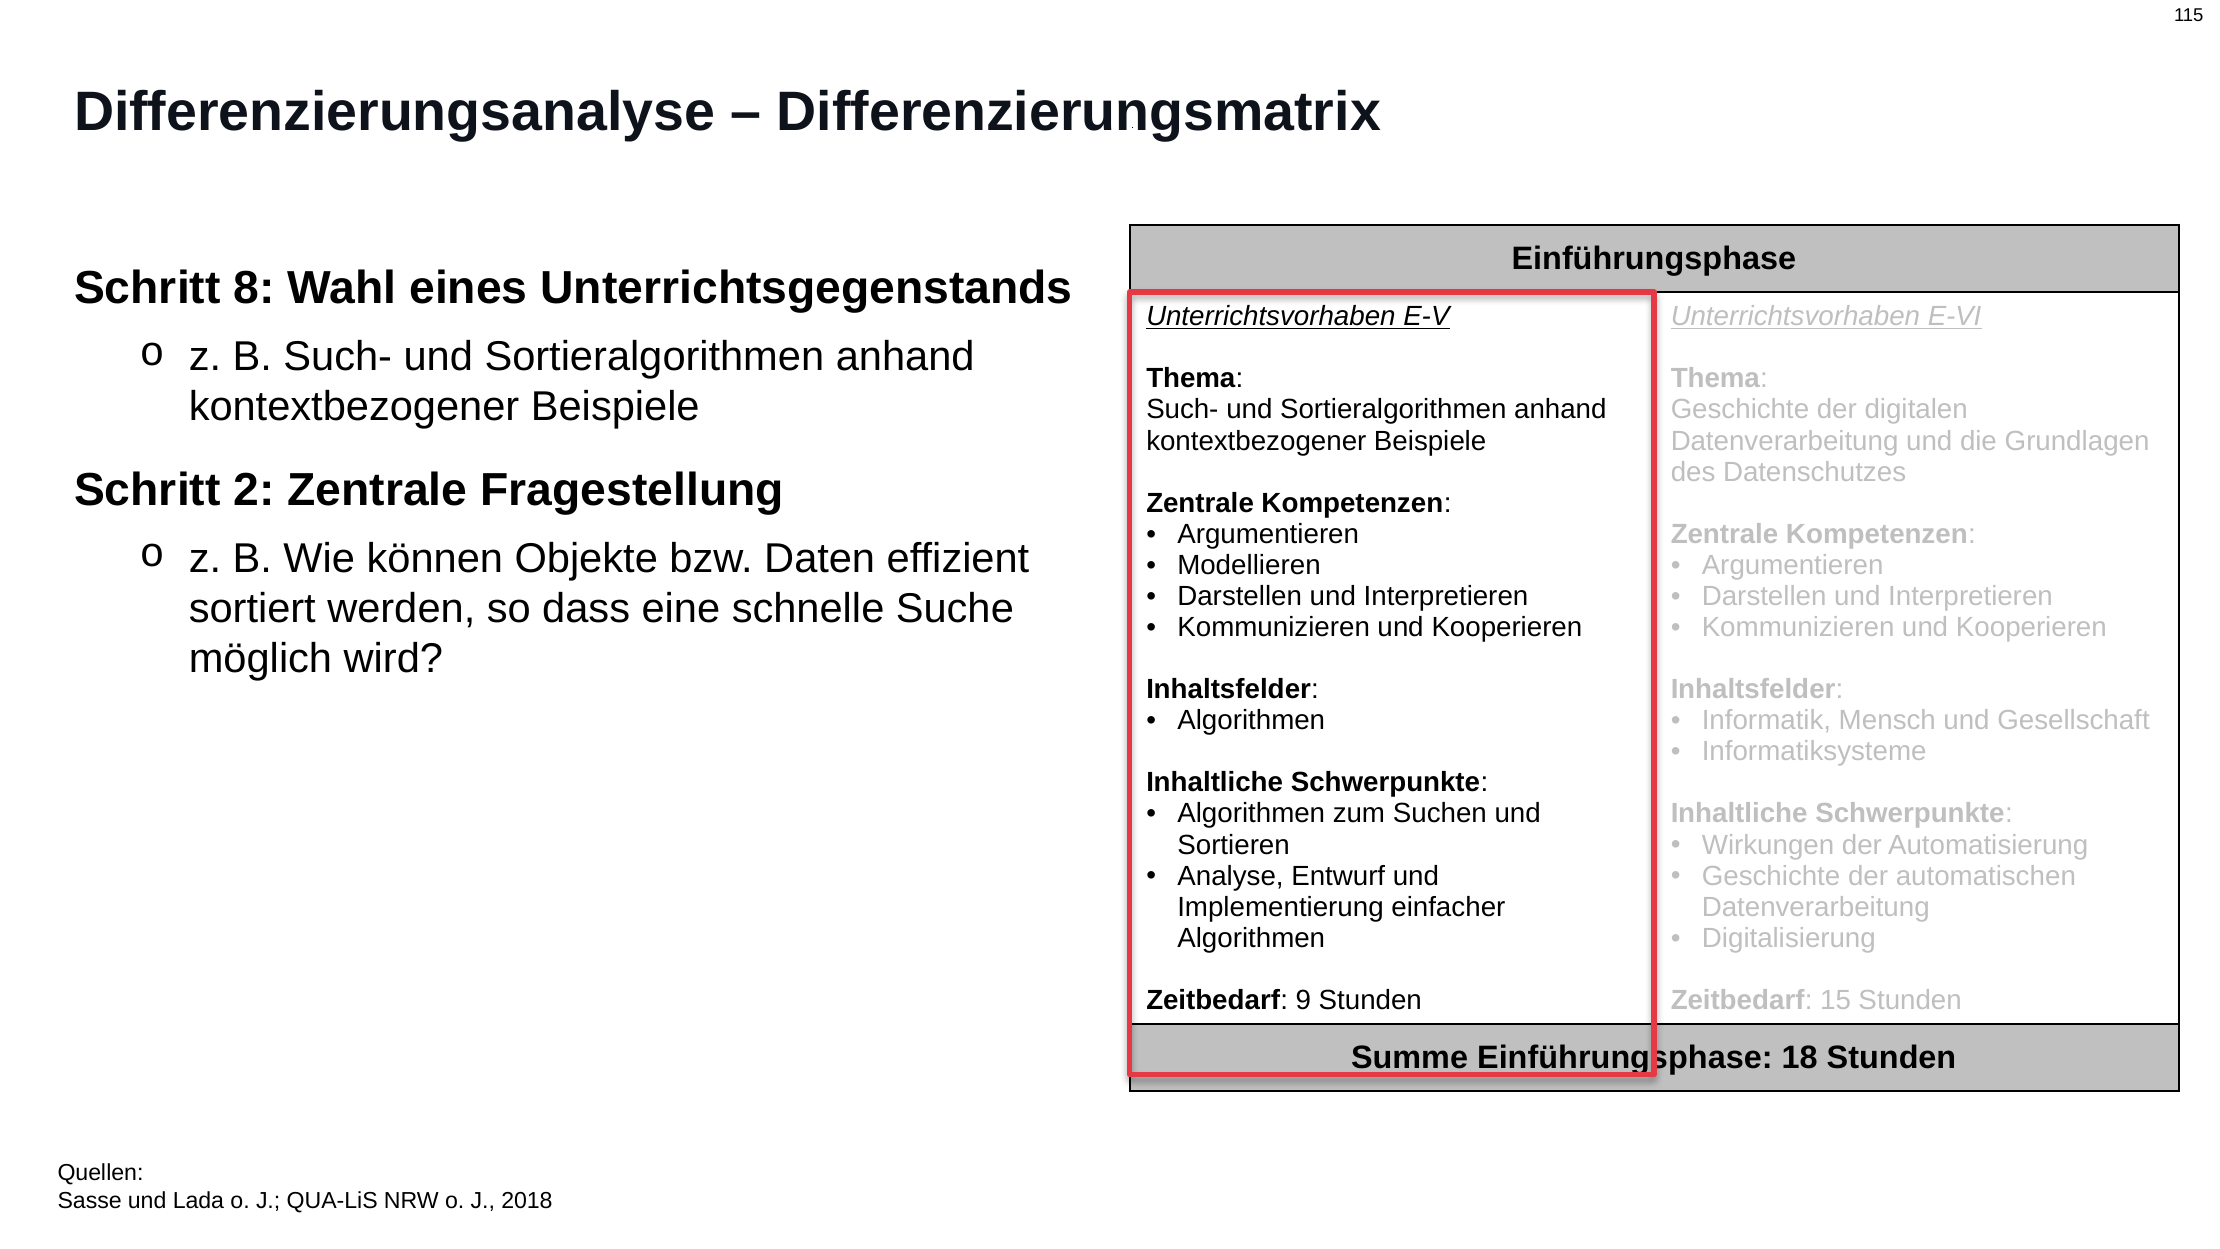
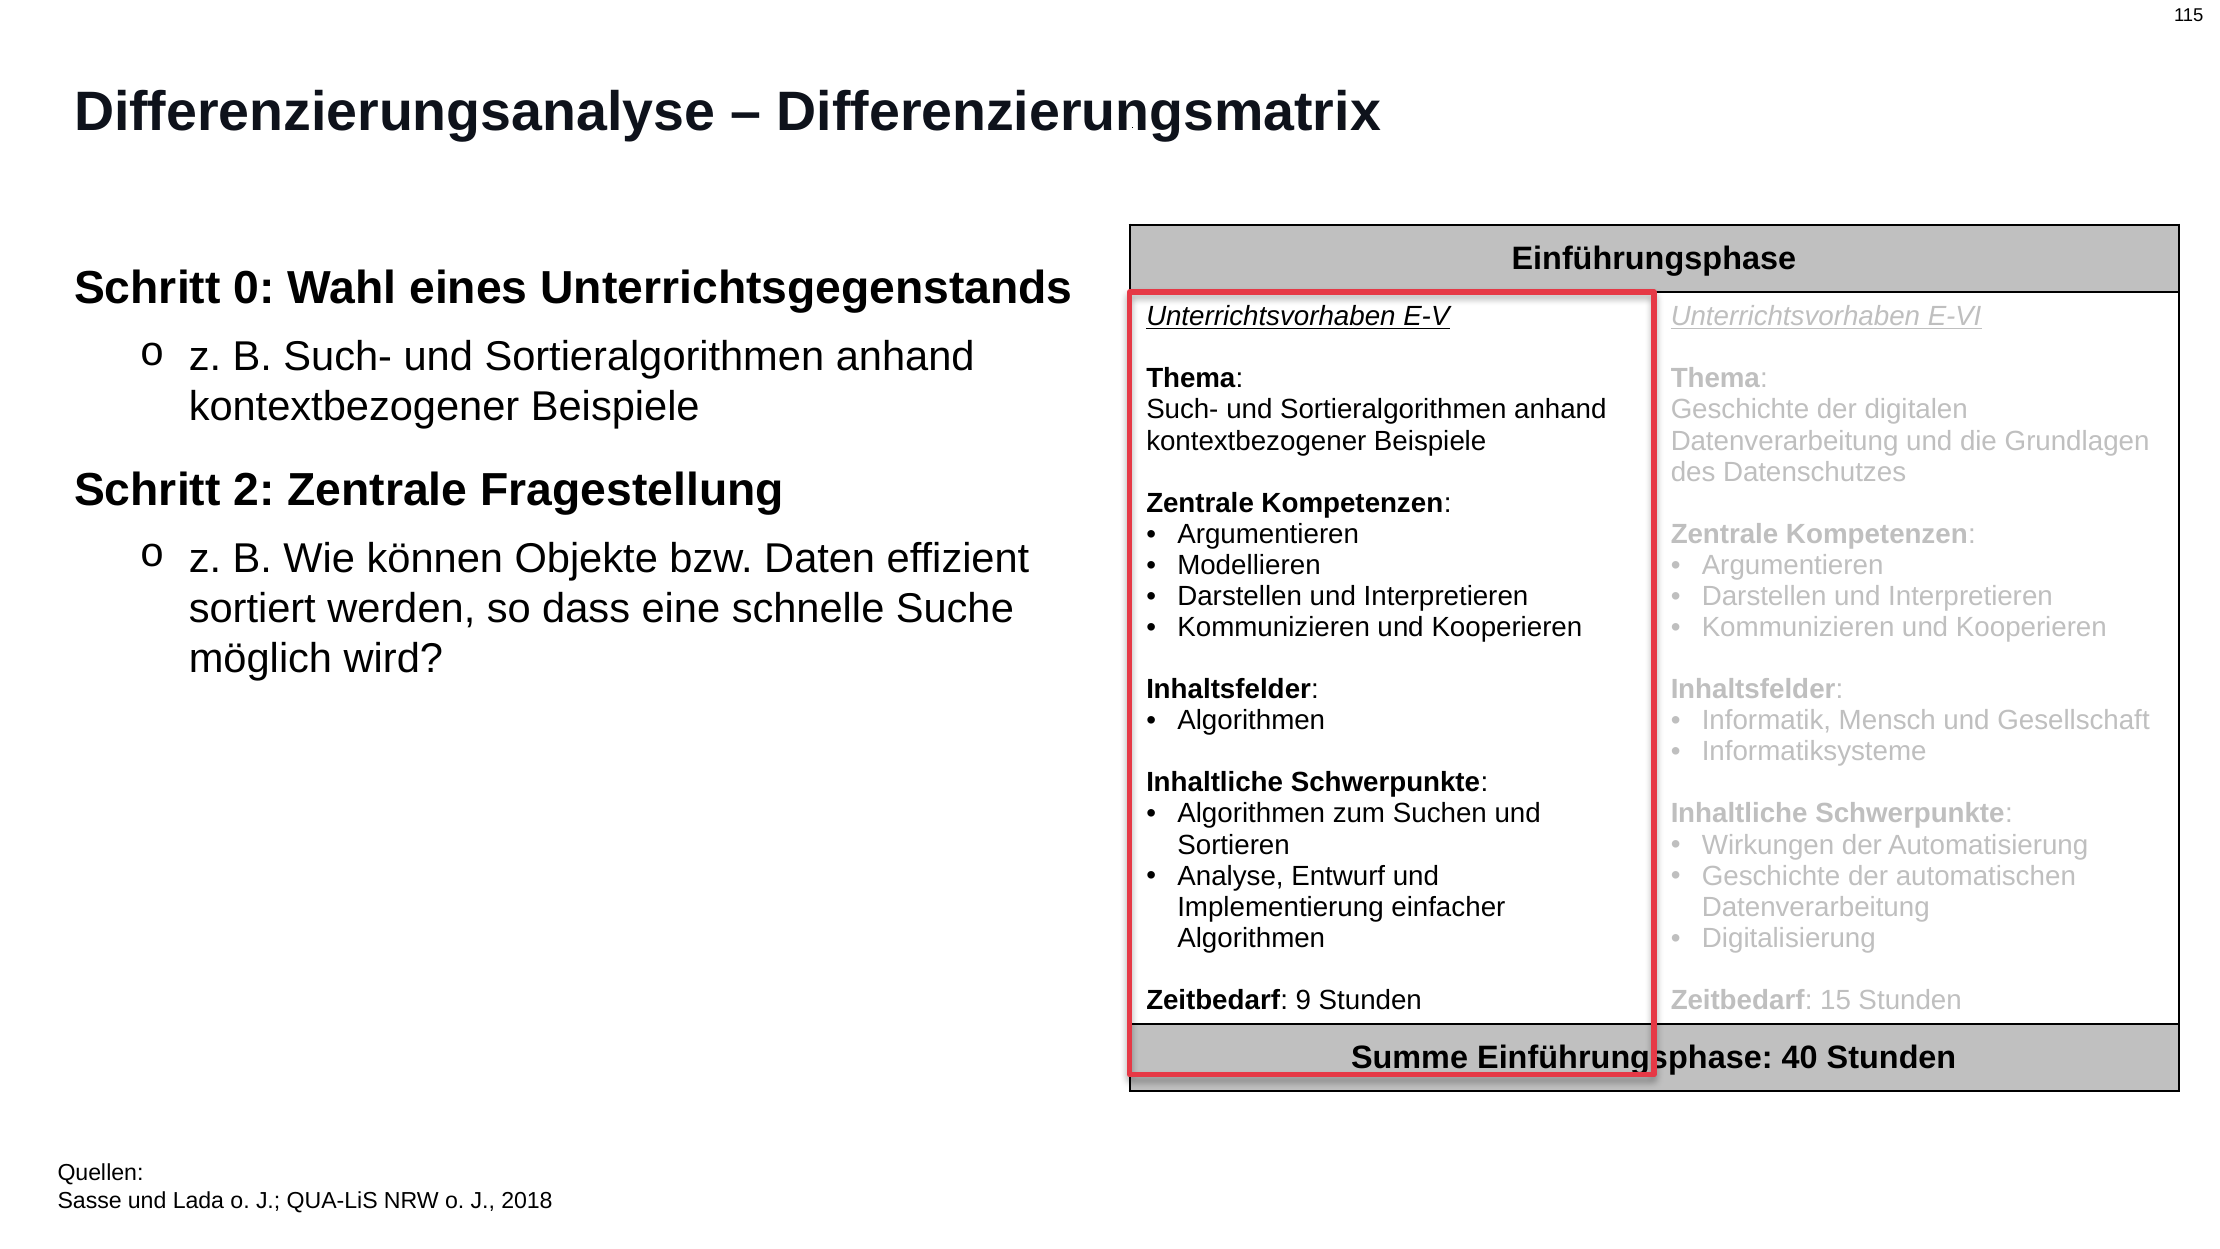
8: 8 -> 0 (254, 288)
18: 18 -> 40 (1800, 1058)
